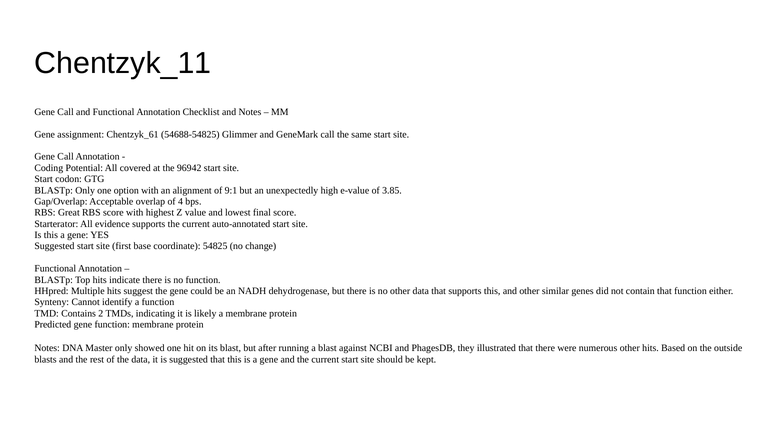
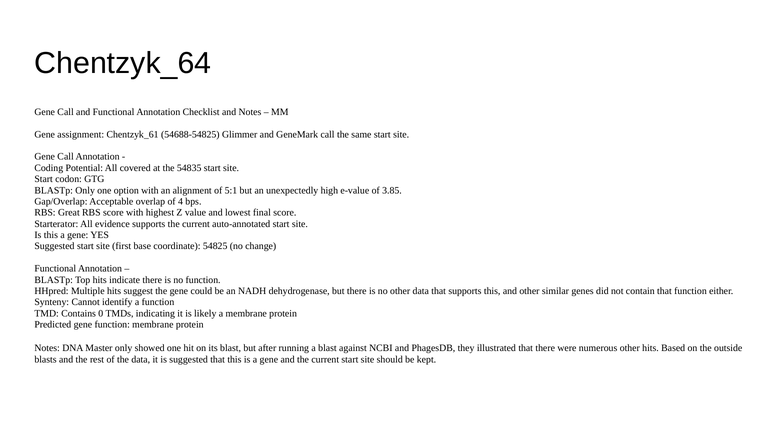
Chentzyk_11: Chentzyk_11 -> Chentzyk_64 (123, 63)
96942: 96942 -> 54835 (189, 168)
9:1: 9:1 -> 5:1 (231, 190)
2: 2 -> 0 (101, 314)
